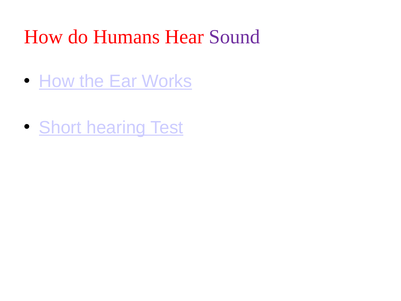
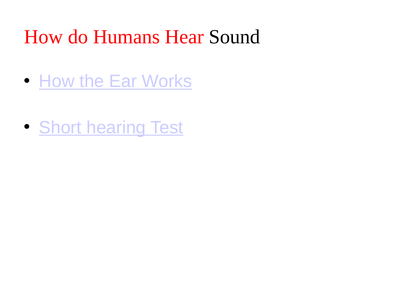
Sound colour: purple -> black (234, 37)
